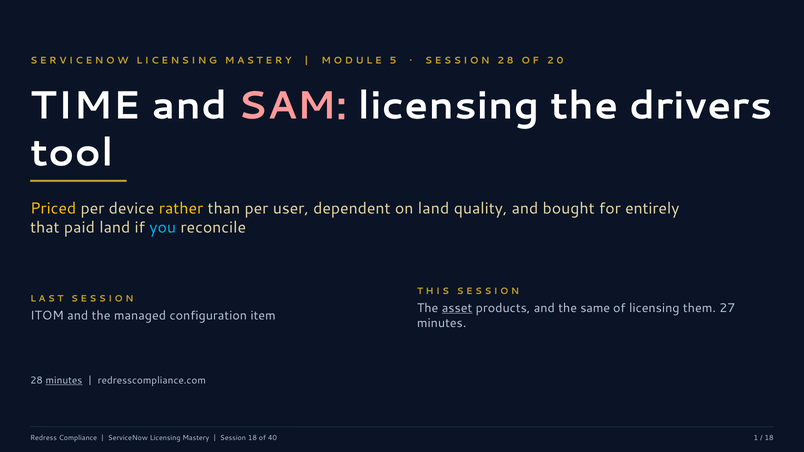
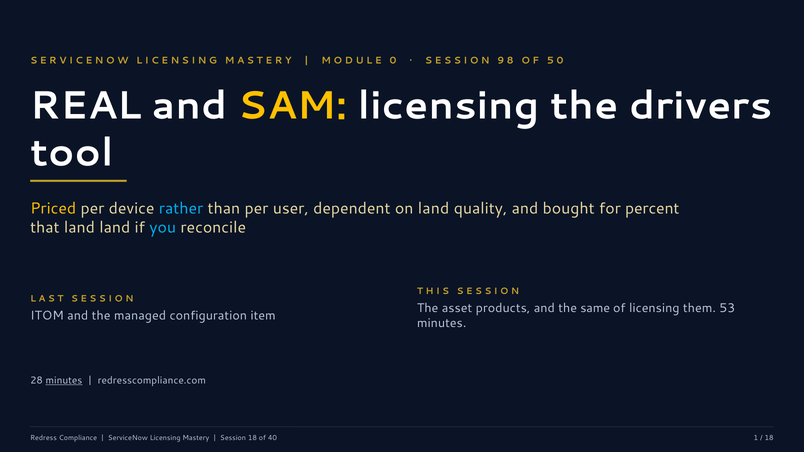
5: 5 -> 0 (393, 60)
2: 2 -> 9 (501, 60)
2: 2 -> 5 (550, 60)
TIME: TIME -> REAL (86, 106)
SAM colour: pink -> yellow (293, 106)
rather colour: yellow -> light blue (181, 209)
entirely: entirely -> percent (652, 209)
that paid: paid -> land (79, 228)
asset underline: present -> none (457, 308)
27: 27 -> 53 (727, 308)
